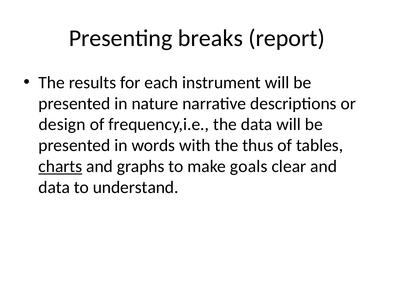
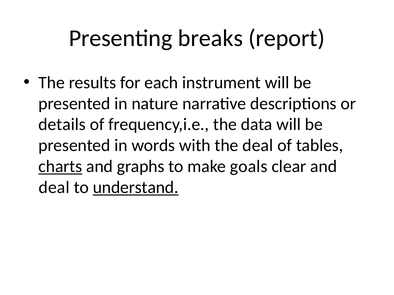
design: design -> details (62, 125)
the thus: thus -> deal (258, 146)
data: data -> deal (54, 188)
understand underline: none -> present (136, 188)
